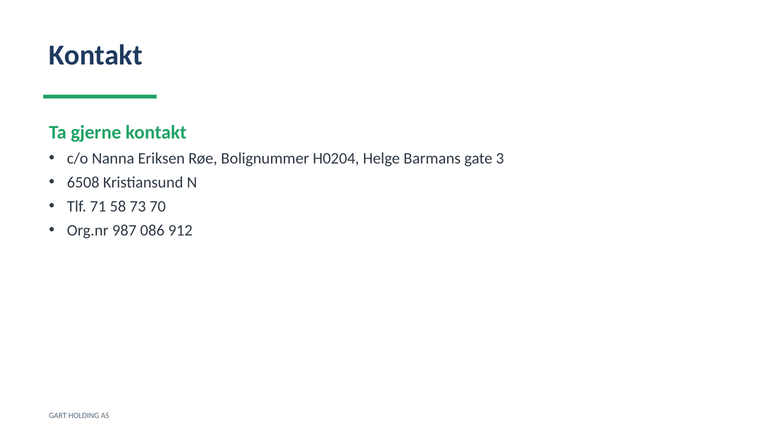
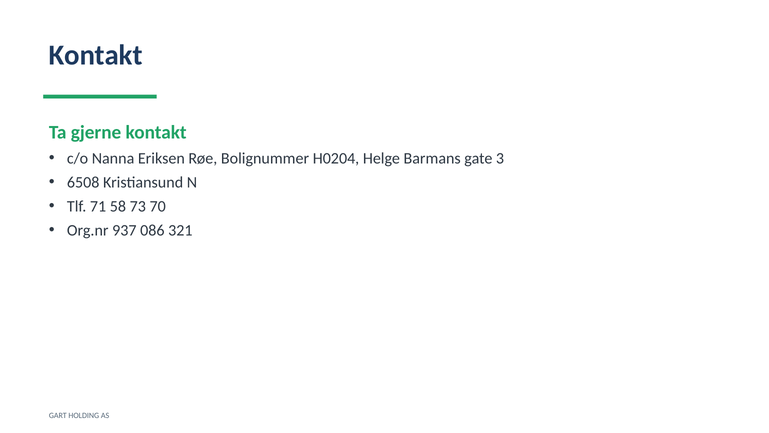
987: 987 -> 937 (124, 230)
912: 912 -> 321 (180, 230)
